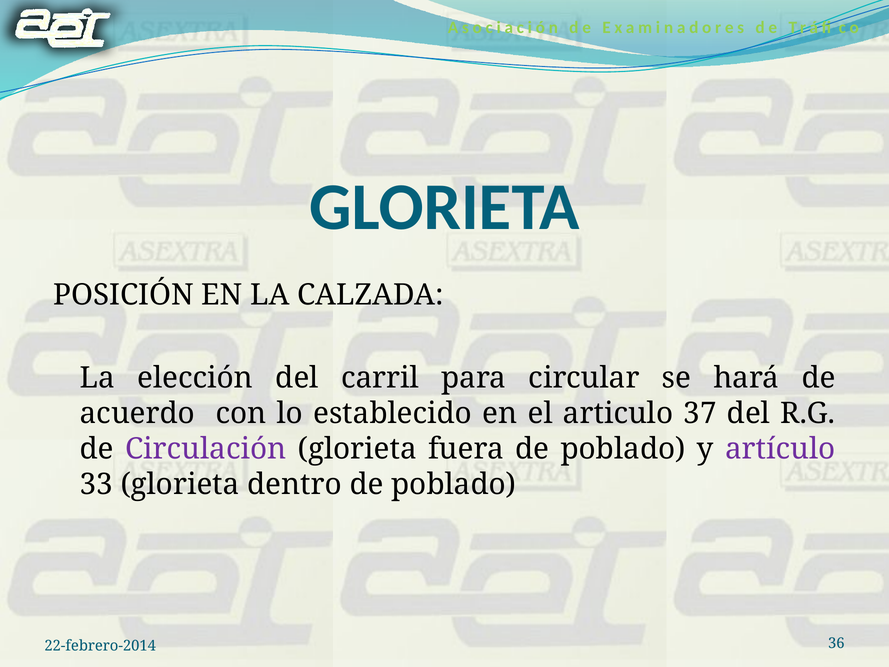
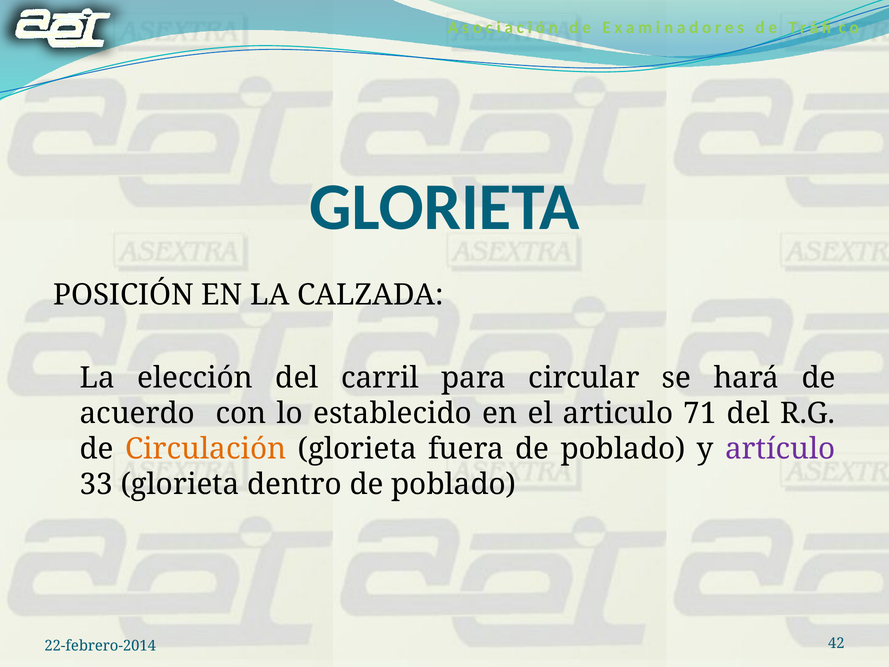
37: 37 -> 71 (700, 413)
Circulación colour: purple -> orange (206, 449)
36: 36 -> 42 (836, 643)
